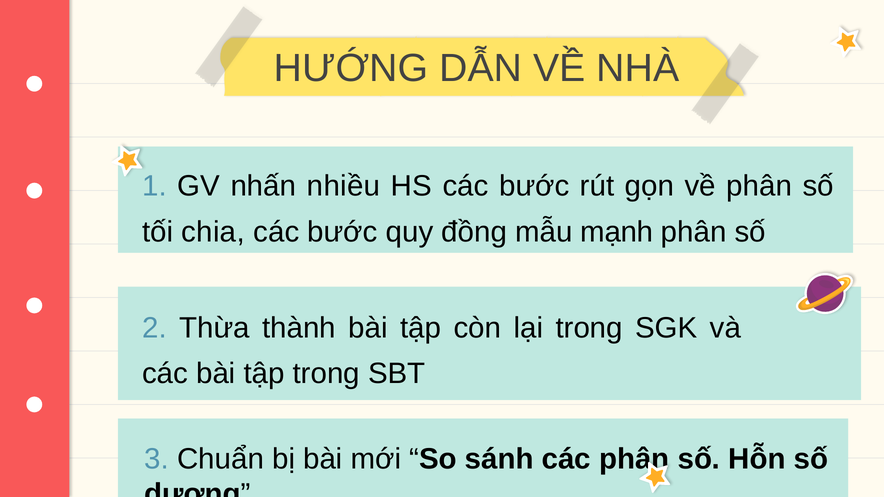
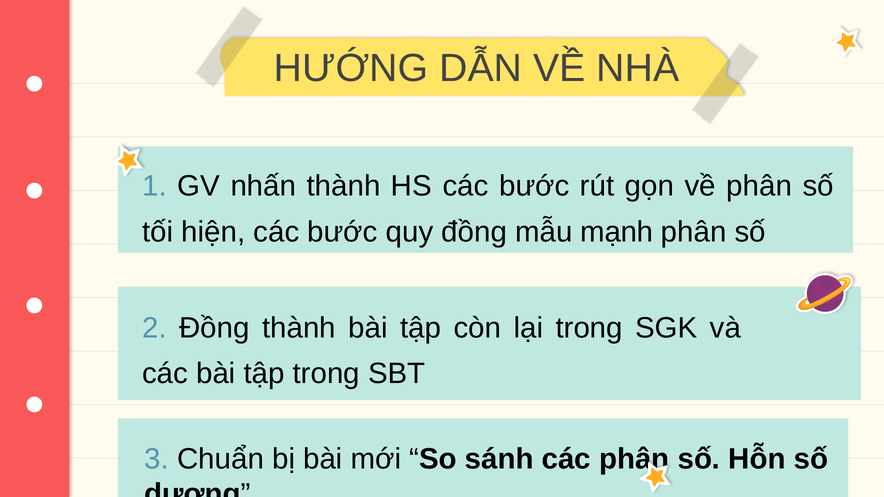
nhấn nhiều: nhiều -> thành (344, 186)
chia: chia -> hiện (213, 232)
2 Thừa: Thừa -> Đồng (214, 328)
